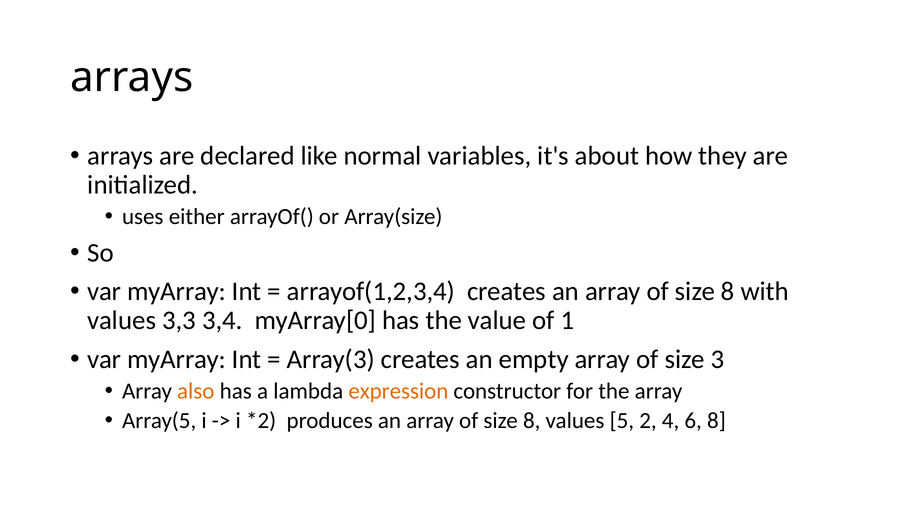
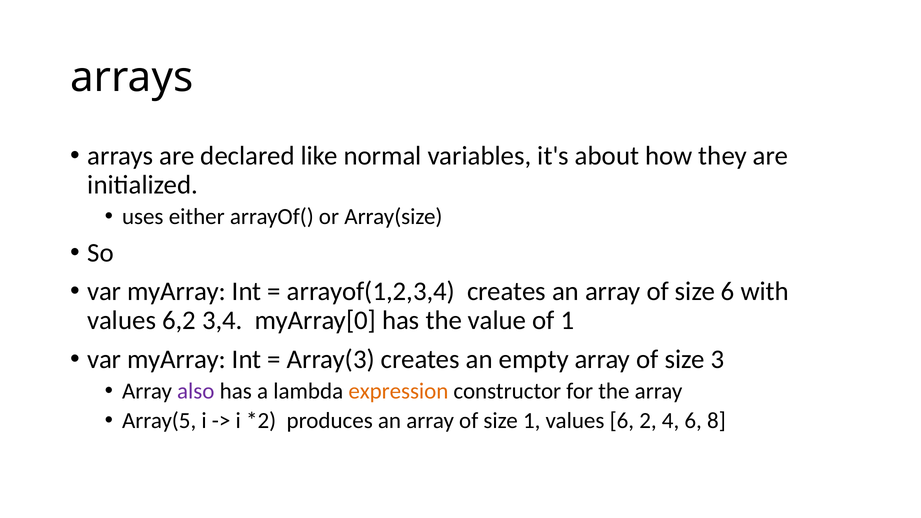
8: 8 -> 6 (728, 292)
3,3: 3,3 -> 6,2 (179, 321)
also colour: orange -> purple (196, 391)
8: 8 -> 1 (532, 421)
values 5: 5 -> 6 (622, 421)
